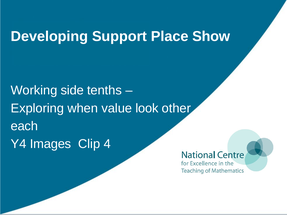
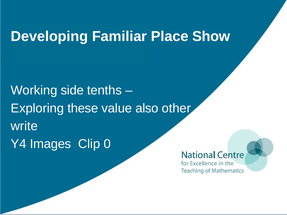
Support: Support -> Familiar (119, 37)
when: when -> these (83, 108)
look: look -> also (147, 108)
each: each -> write (24, 126)
4: 4 -> 0 (107, 144)
